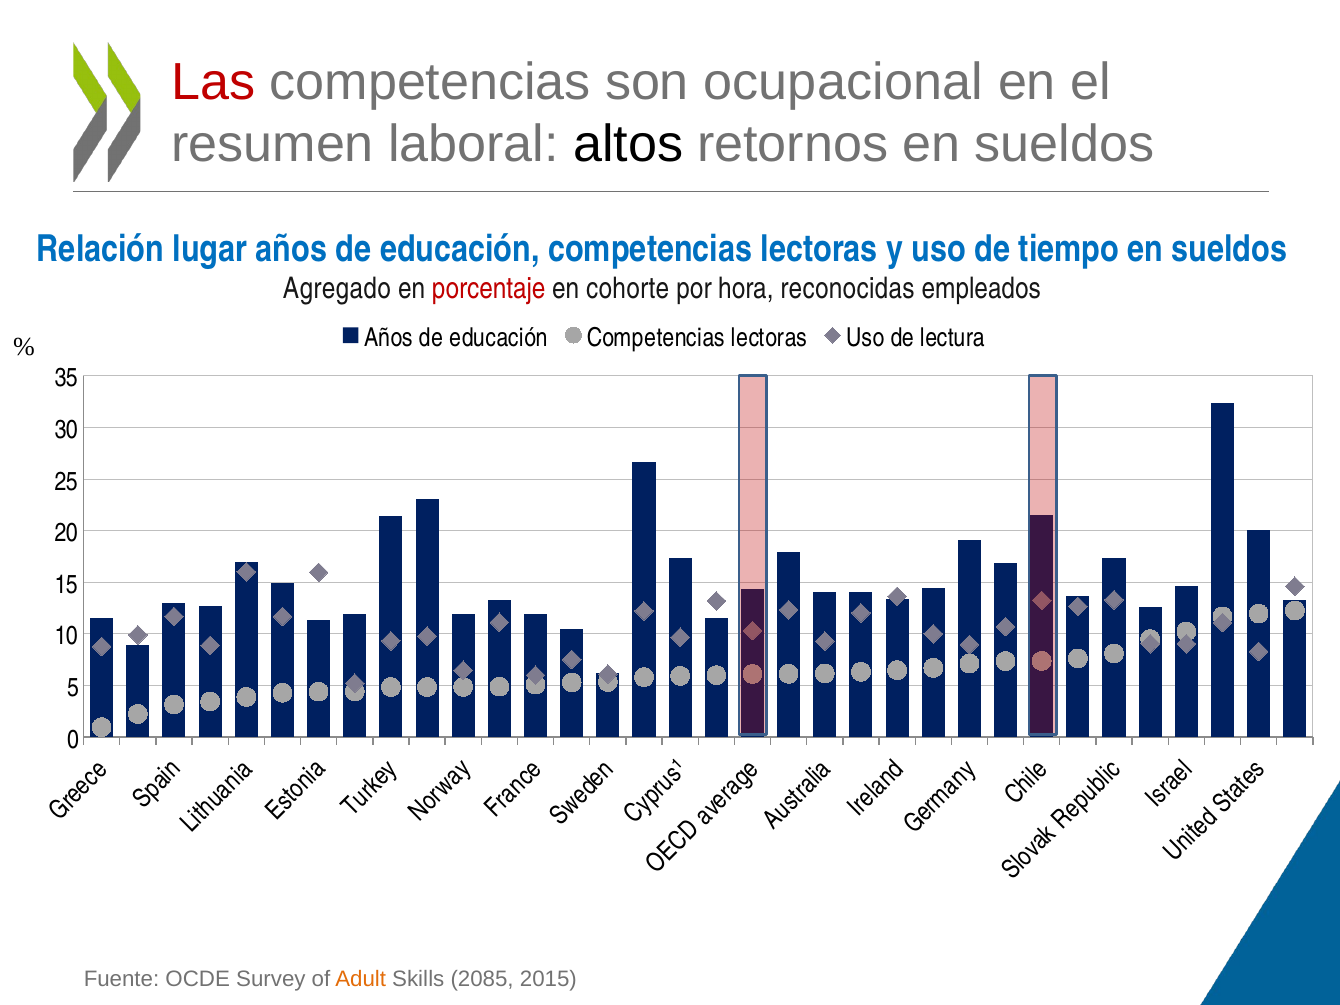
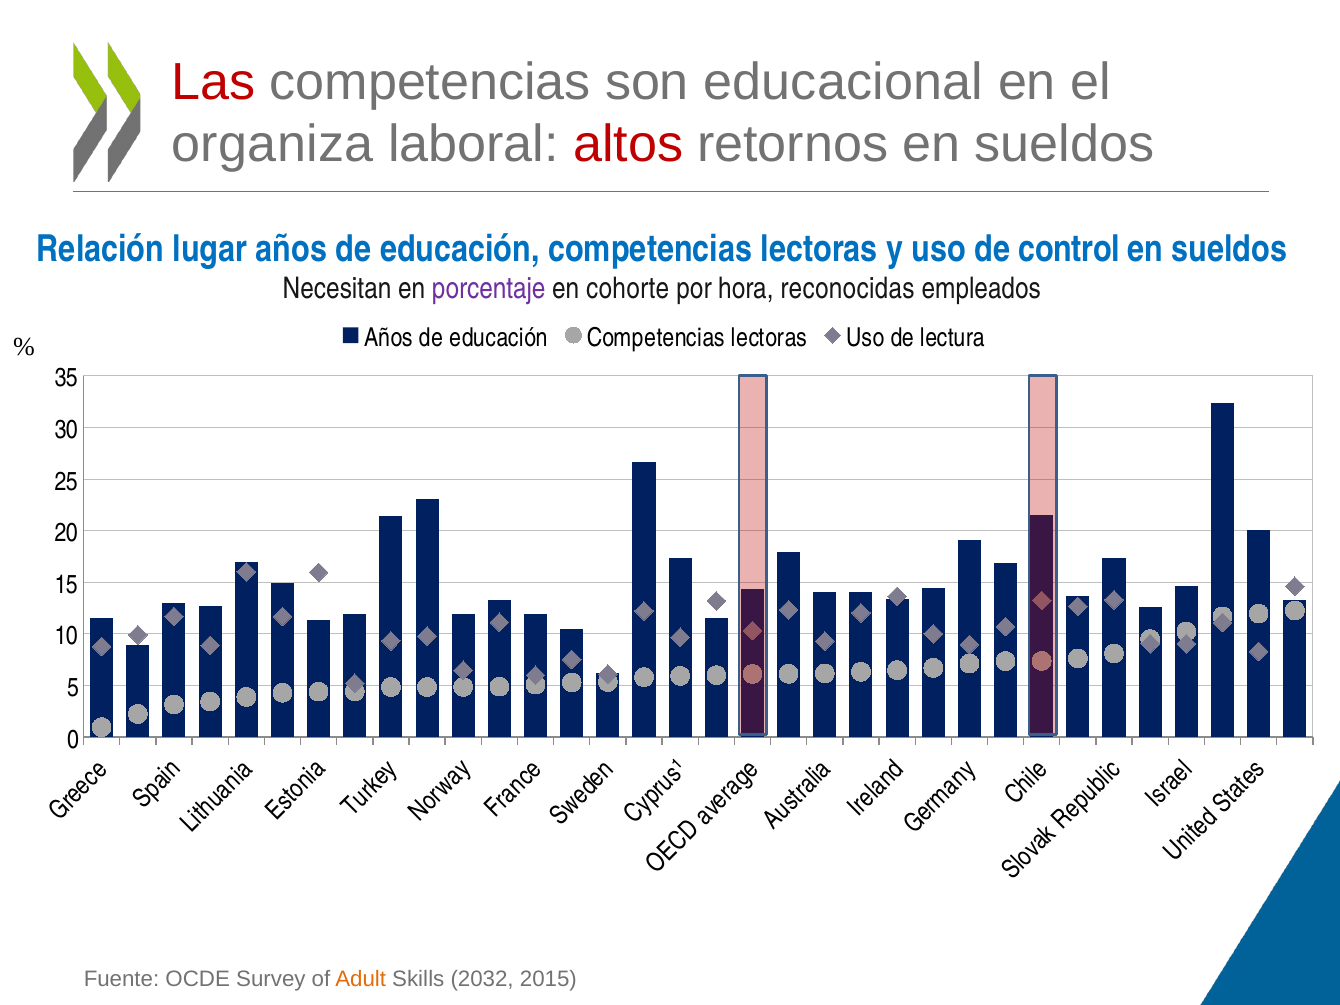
ocupacional: ocupacional -> educacional (843, 82)
resumen: resumen -> organiza (273, 145)
altos colour: black -> red (628, 145)
tiempo: tiempo -> control (1069, 249)
Agregado: Agregado -> Necesitan (337, 289)
porcentaje colour: red -> purple (489, 289)
2085: 2085 -> 2032 (482, 979)
